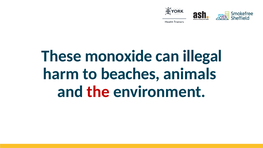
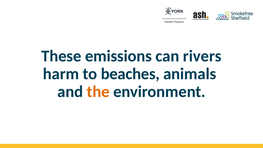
monoxide: monoxide -> emissions (118, 56)
illegal: illegal -> rivers (202, 56)
the colour: red -> orange (98, 92)
